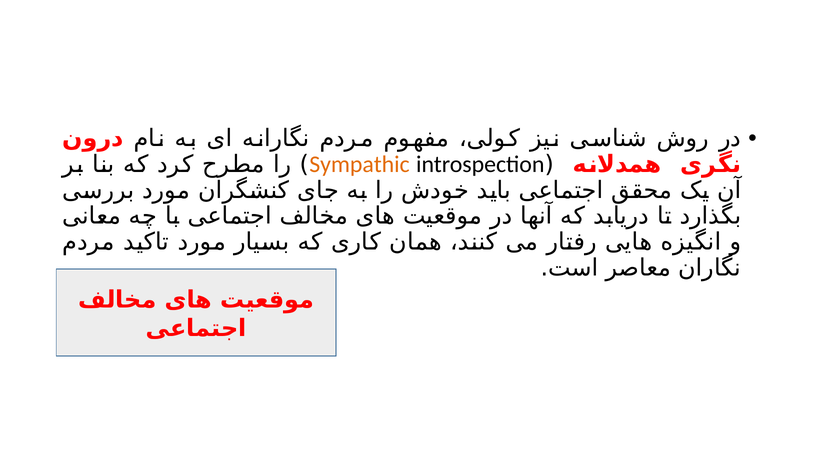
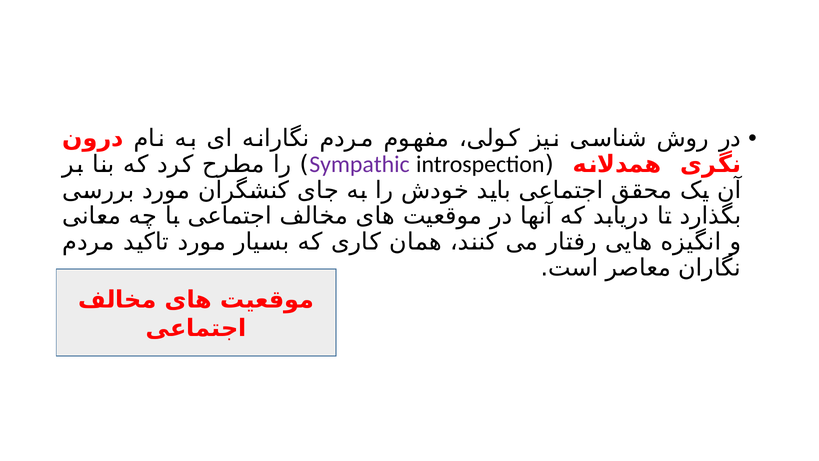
Sympathic colour: orange -> purple (359, 164)
